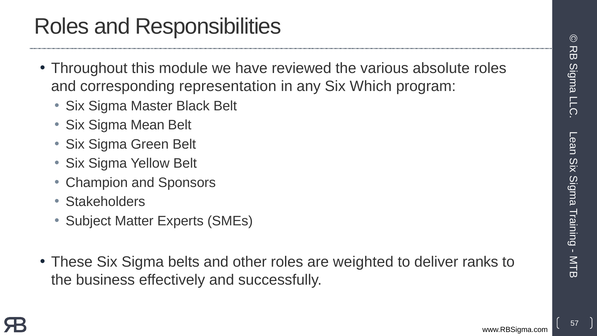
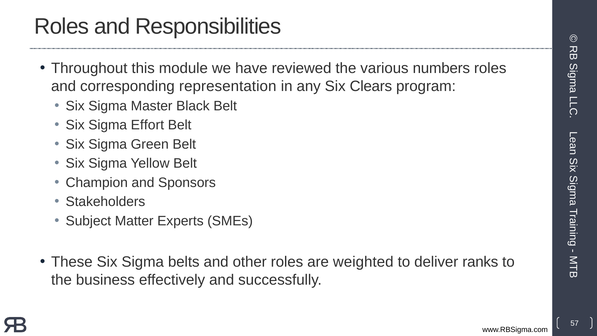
absolute: absolute -> numbers (441, 68)
Which: Which -> Clears (371, 86)
Mean: Mean -> Effort (147, 125)
